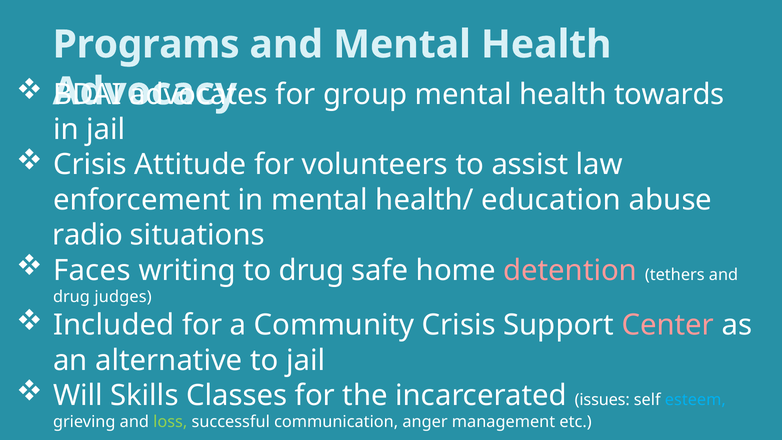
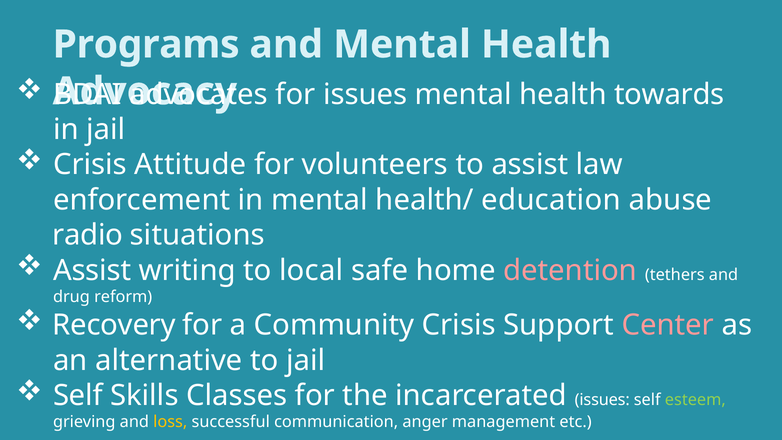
for group: group -> issues (365, 94)
Faces: Faces -> Assist (92, 270)
to drug: drug -> local (311, 270)
judges: judges -> reform (123, 297)
Included: Included -> Recovery (114, 325)
Will: Will -> Self (78, 395)
esteem colour: light blue -> light green (695, 400)
loss colour: light green -> yellow (170, 422)
